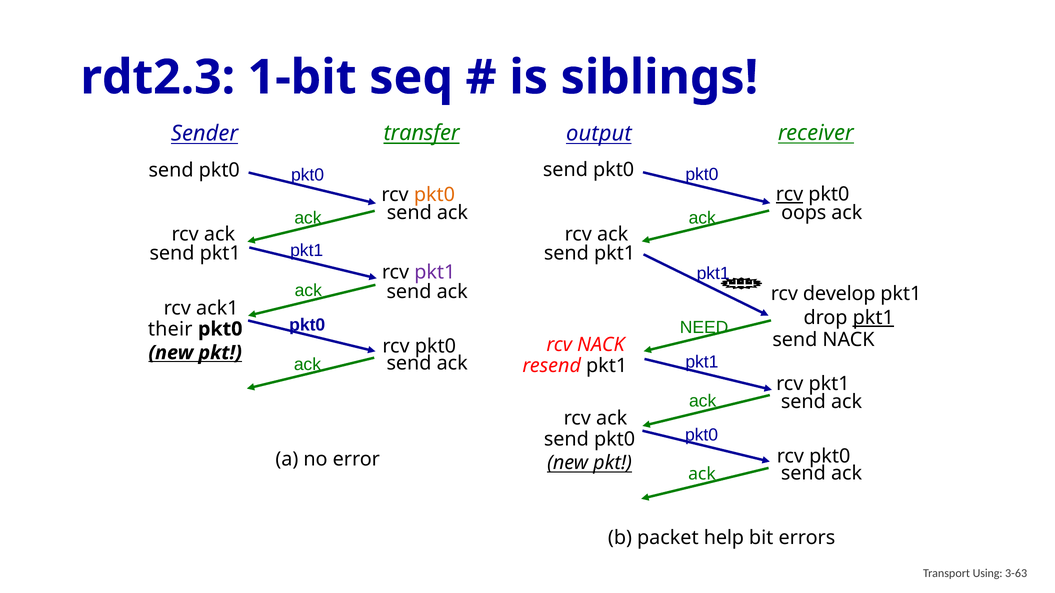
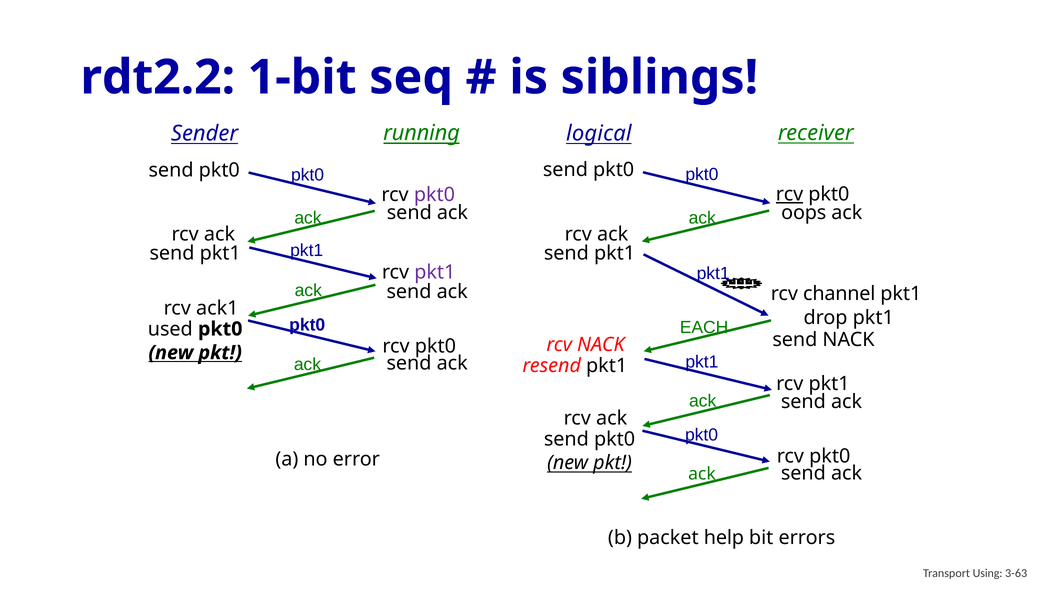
rdt2.3: rdt2.3 -> rdt2.2 (158, 77)
output: output -> logical (599, 133)
transfer: transfer -> running (422, 133)
pkt0 colour: orange -> purple (434, 195)
develop: develop -> channel (839, 294)
pkt1 underline: present -> none (873, 318)
NEED: NEED -> EACH (704, 328)
their: their -> used (170, 329)
